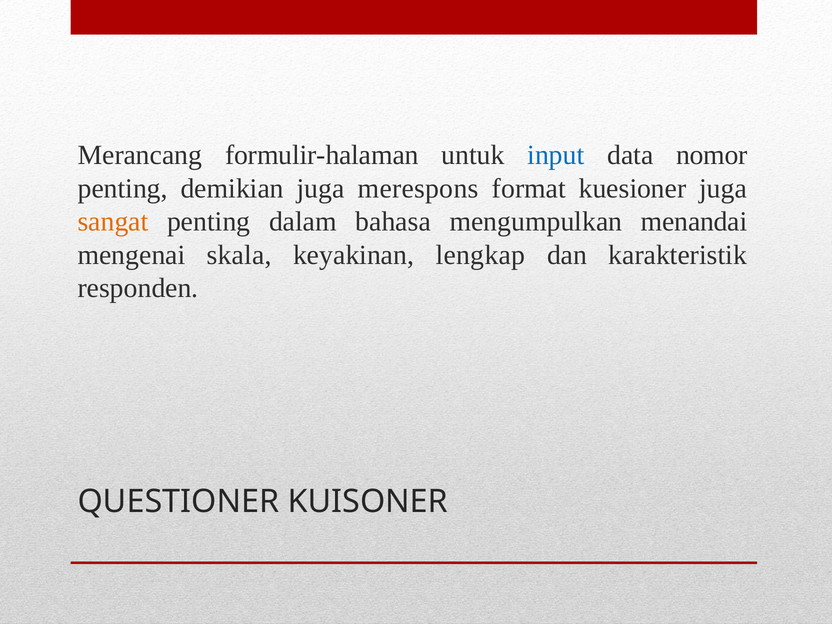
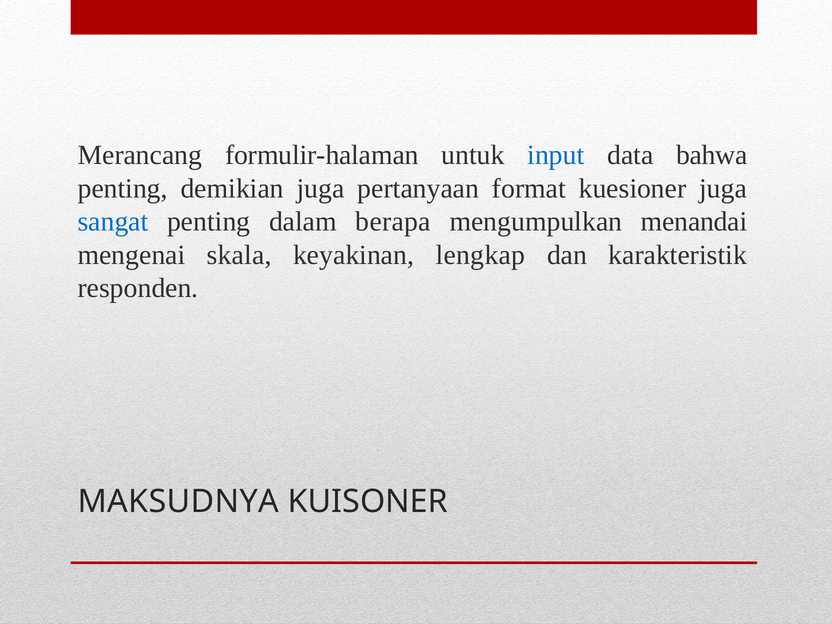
nomor: nomor -> bahwa (712, 155)
merespons: merespons -> pertanyaan (418, 188)
sangat colour: orange -> blue (113, 222)
bahasa: bahasa -> berapa (393, 222)
QUESTIONER: QUESTIONER -> MAKSUDNYA (178, 502)
